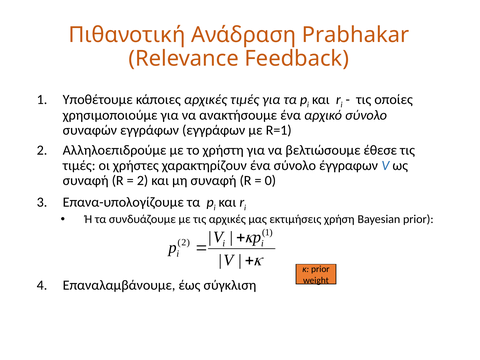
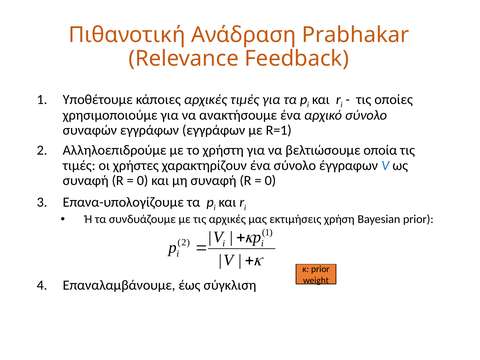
έθεσε: έθεσε -> οποία (380, 150)
2: 2 -> 0 (143, 181)
